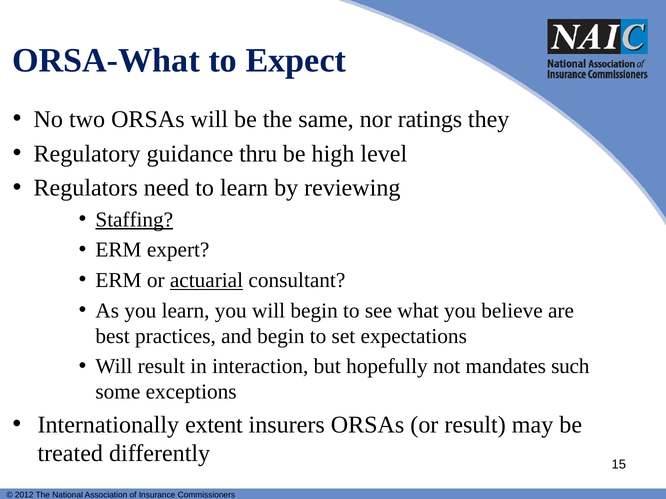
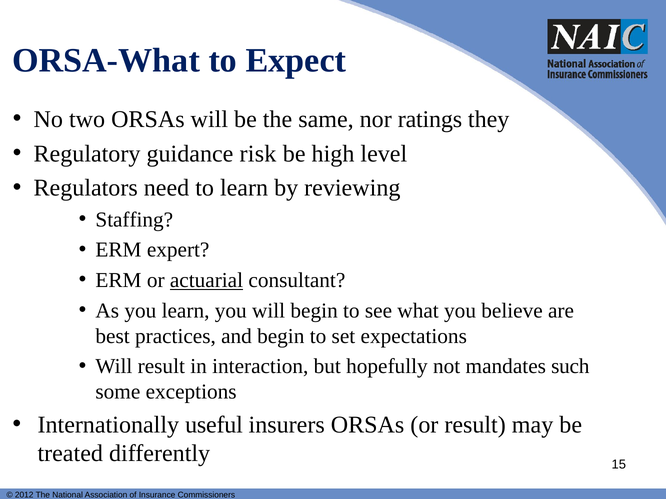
thru: thru -> risk (258, 154)
Staffing underline: present -> none (134, 220)
extent: extent -> useful (214, 425)
